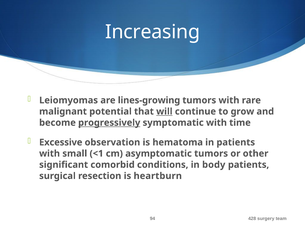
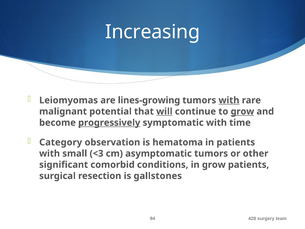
with underline: none -> present (229, 100)
grow underline: none -> present (242, 111)
Excessive: Excessive -> Category (61, 142)
<1: <1 -> <3 (97, 153)
in body: body -> grow (214, 165)
heartburn: heartburn -> gallstones (158, 176)
